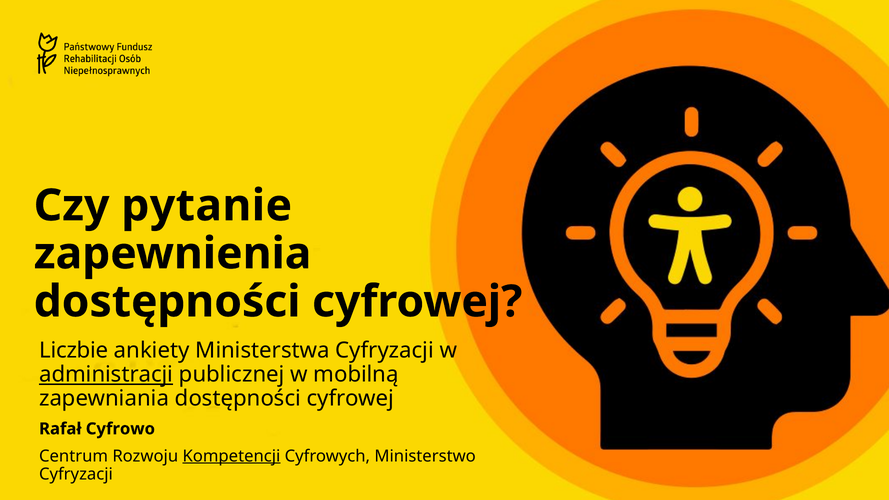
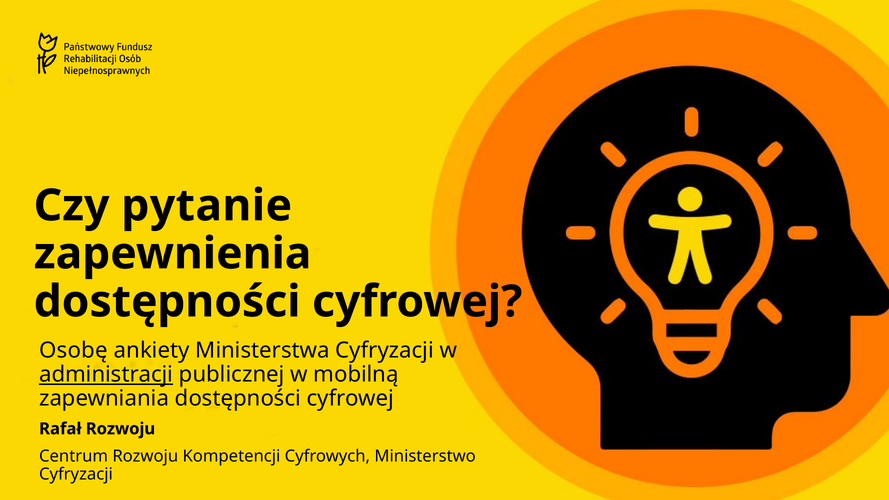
Liczbie: Liczbie -> Osobę (74, 351)
Rafał Cyfrowo: Cyfrowo -> Rozwoju (120, 429)
Kompetencji underline: present -> none (231, 456)
